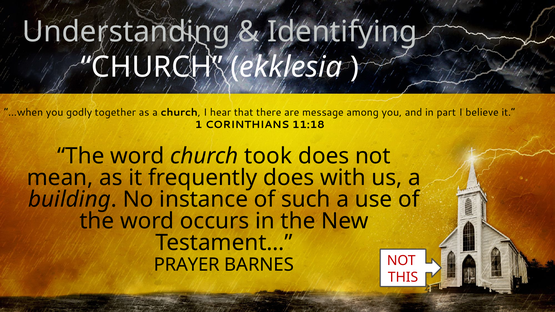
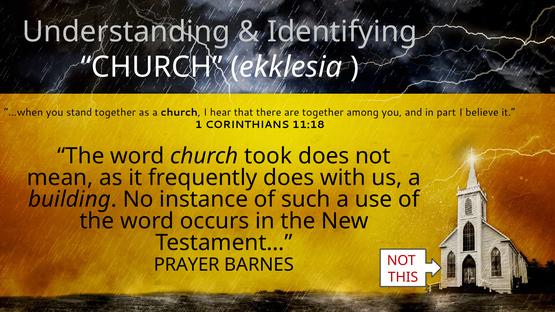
godly: godly -> stand (79, 112)
are message: message -> together (323, 112)
